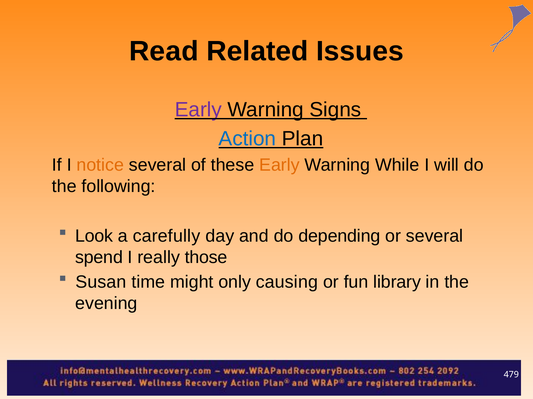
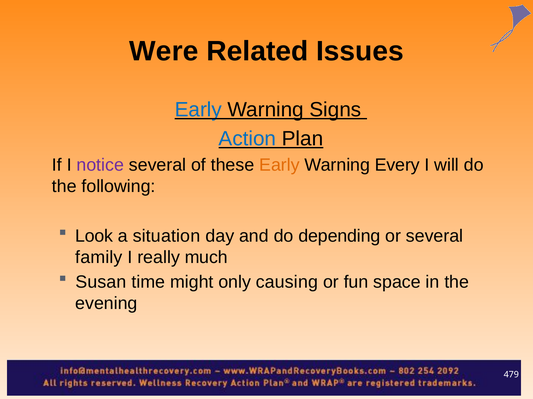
Read: Read -> Were (164, 51)
Early colour: purple -> blue (198, 110)
notice colour: orange -> purple (100, 165)
While: While -> Every (397, 165)
carefully: carefully -> situation (166, 236)
spend: spend -> family (99, 258)
those: those -> much (206, 258)
library: library -> space (397, 283)
